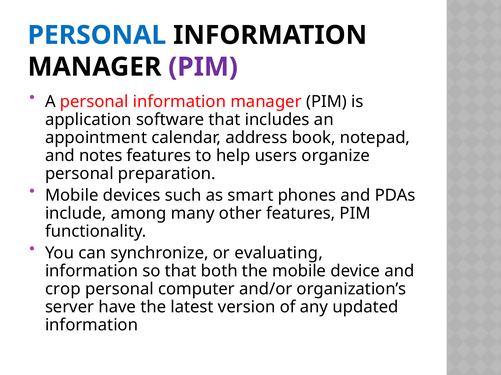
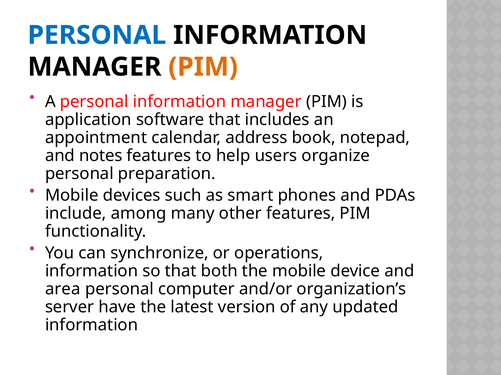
PIM colour: purple -> orange (203, 67)
evaluating: evaluating -> operations (279, 254)
crop: crop -> area (63, 290)
